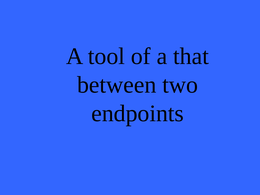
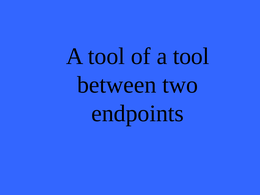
of a that: that -> tool (191, 56)
